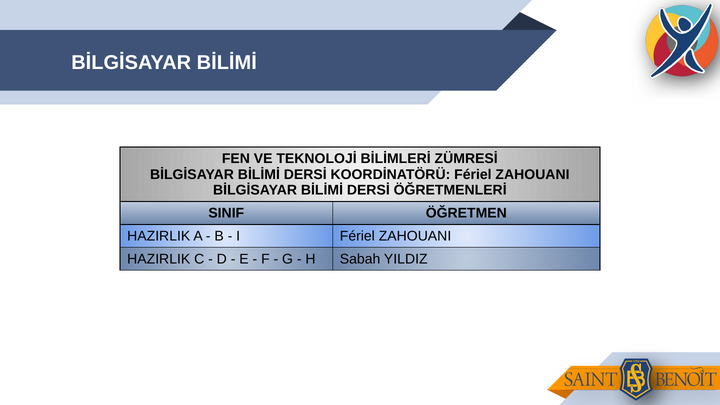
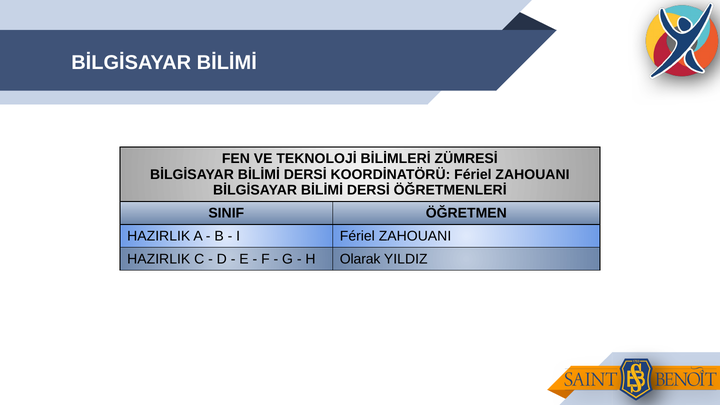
Sabah: Sabah -> Olarak (360, 259)
